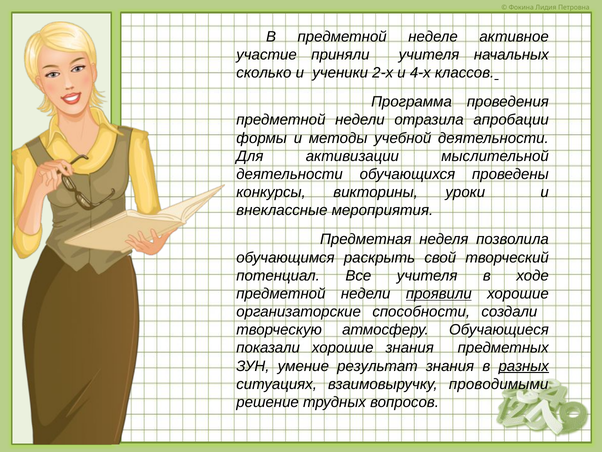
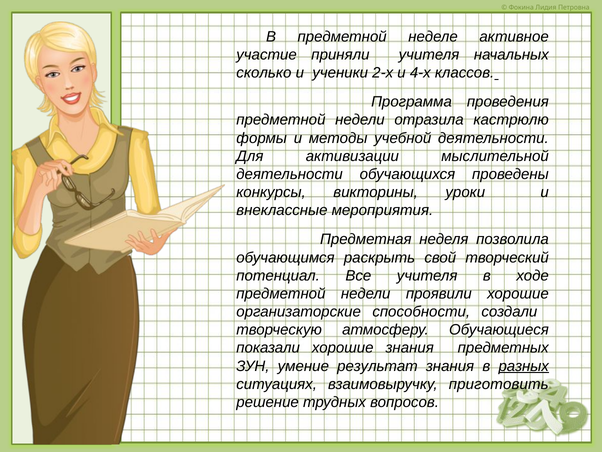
апробации: апробации -> кастрюлю (511, 120)
проявили underline: present -> none (439, 293)
проводимыми: проводимыми -> приготовить (499, 384)
